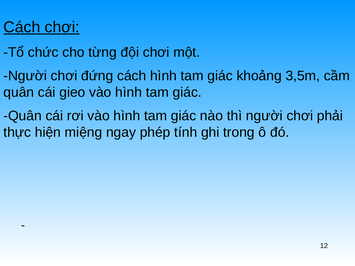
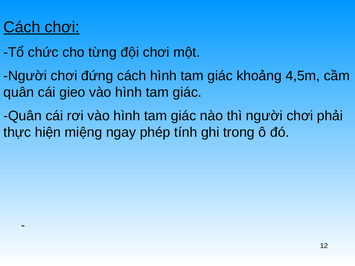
3,5m: 3,5m -> 4,5m (303, 76)
